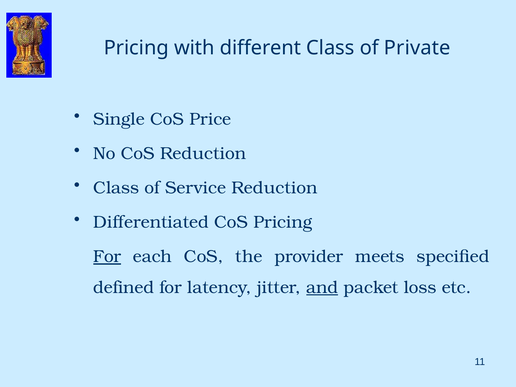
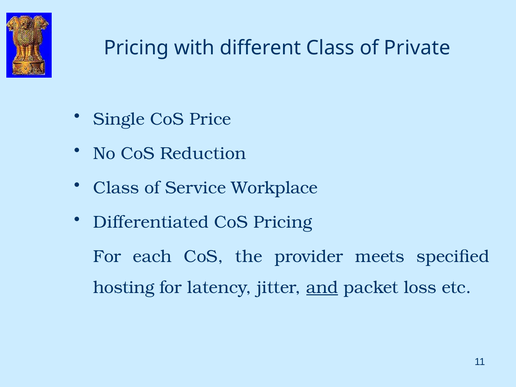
Service Reduction: Reduction -> Workplace (275, 188)
For underline: present -> none (107, 257)
defined: defined -> hosting (124, 288)
